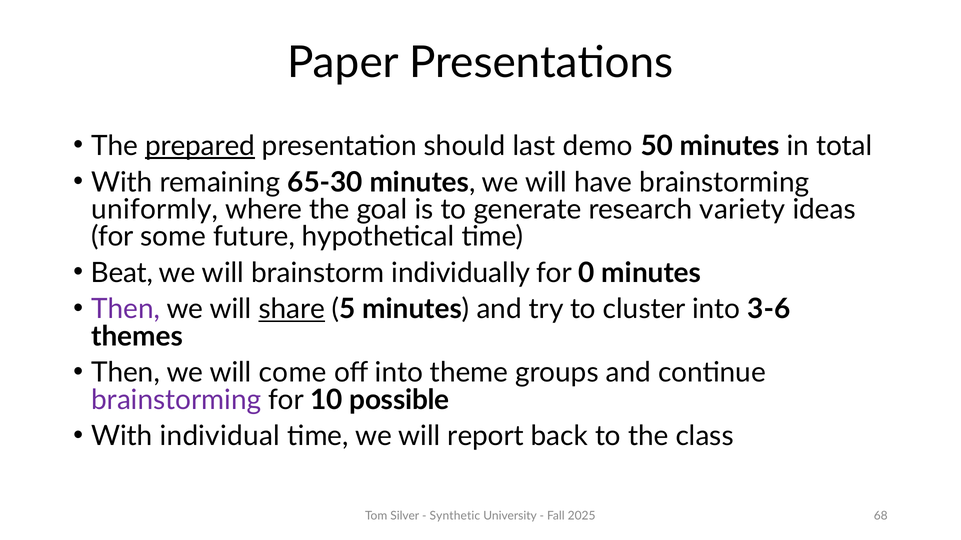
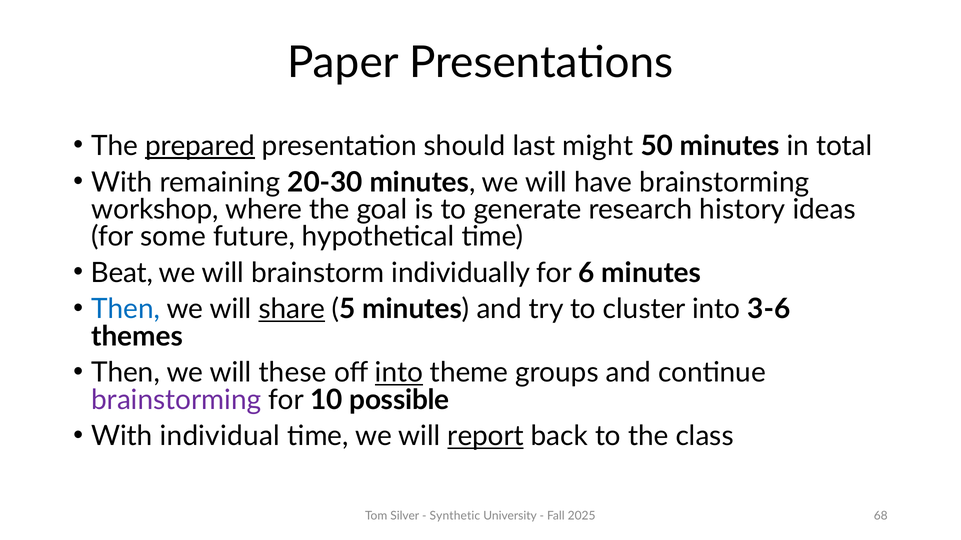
demo: demo -> might (598, 146)
65-30: 65-30 -> 20-30 (325, 182)
uniformly: uniformly -> workshop (155, 210)
variety: variety -> history (742, 210)
0: 0 -> 6 (587, 273)
Then colour: purple -> blue (126, 310)
come: come -> these (293, 373)
into underline: none -> present (399, 373)
report underline: none -> present (486, 437)
